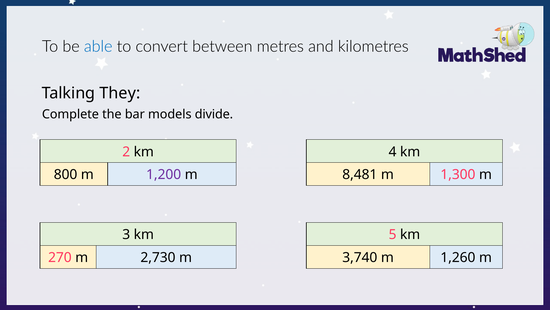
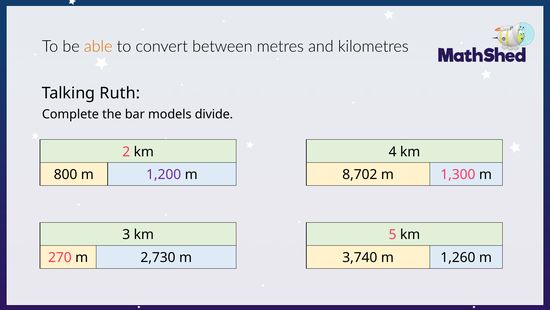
able colour: blue -> orange (98, 46)
They: They -> Ruth (120, 93)
8,481: 8,481 -> 8,702 (360, 174)
